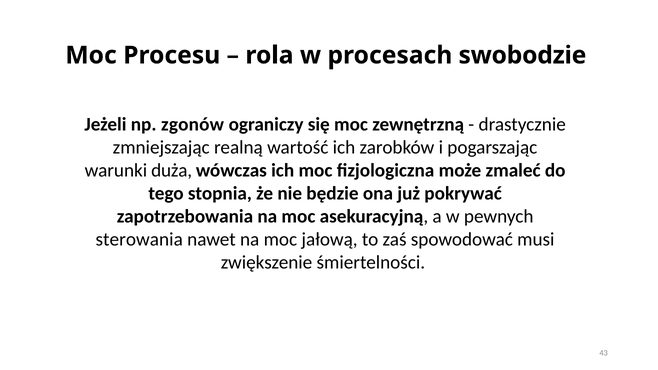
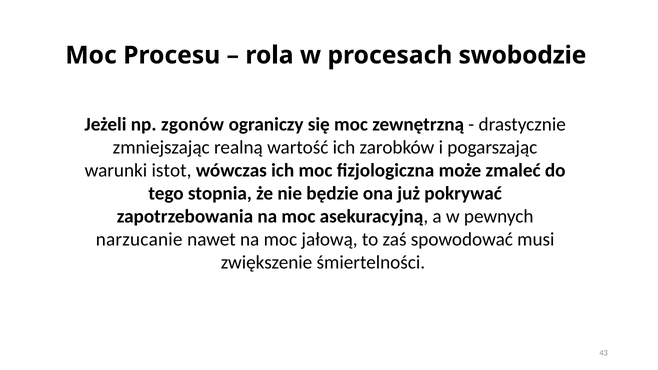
duża: duża -> istot (172, 170)
sterowania: sterowania -> narzucanie (139, 239)
